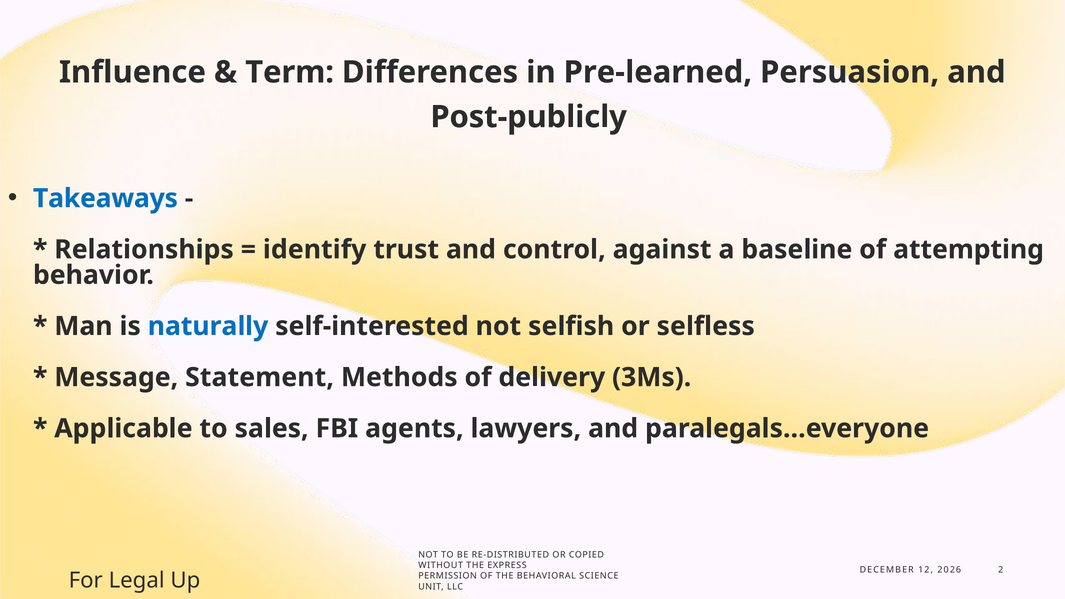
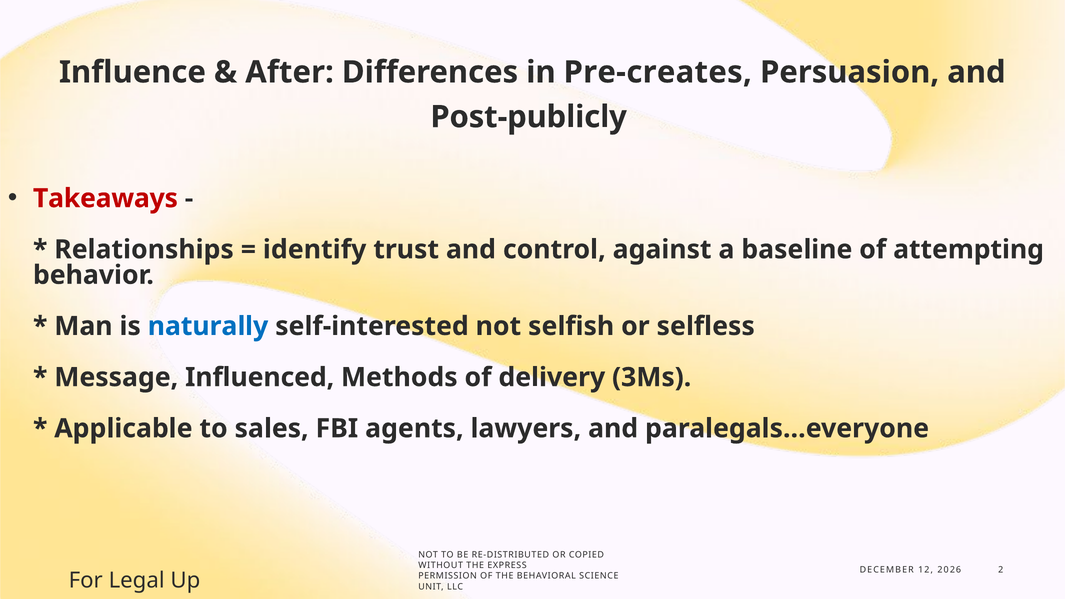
Term: Term -> After (290, 72)
Pre-learned: Pre-learned -> Pre-creates (658, 72)
Takeaways colour: blue -> red (105, 198)
Statement: Statement -> Influenced (260, 377)
